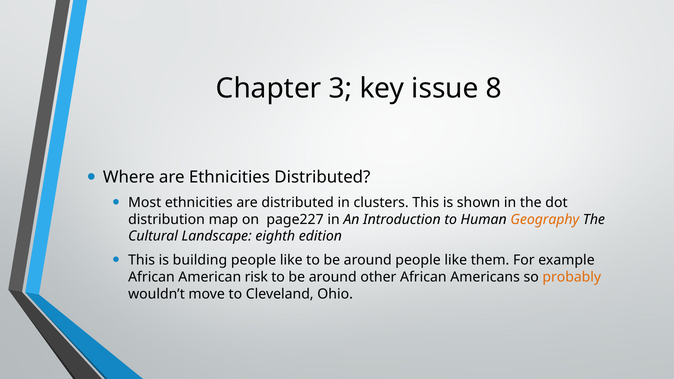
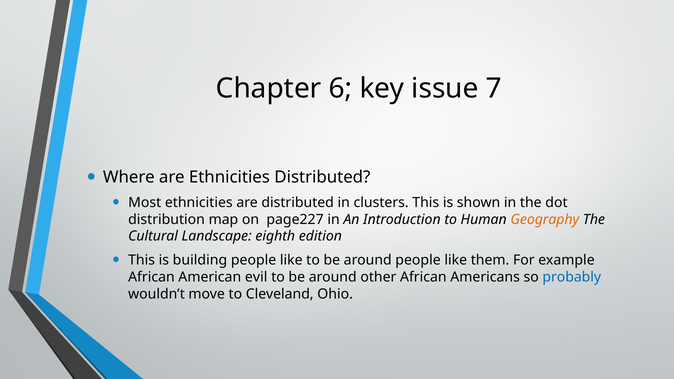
3: 3 -> 6 (340, 88)
8: 8 -> 7 (494, 88)
risk: risk -> evil (256, 277)
probably colour: orange -> blue (572, 277)
